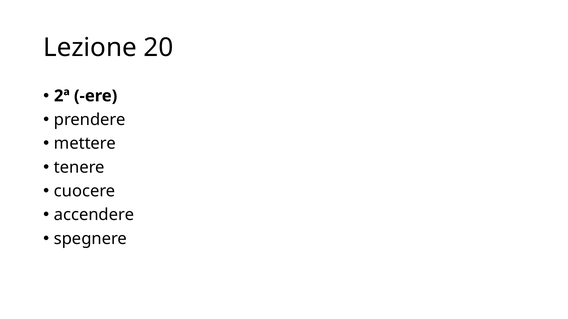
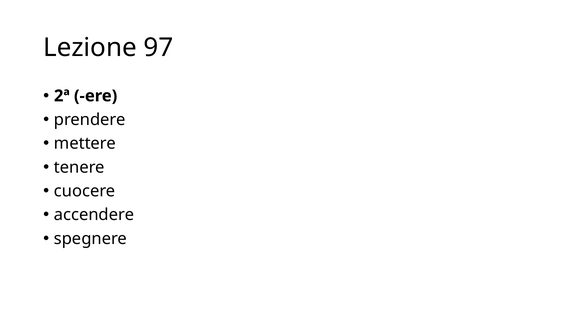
20: 20 -> 97 (158, 48)
